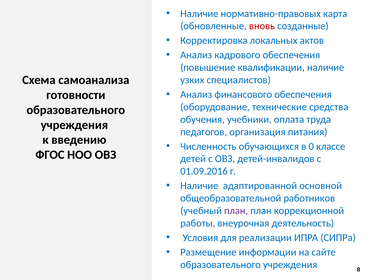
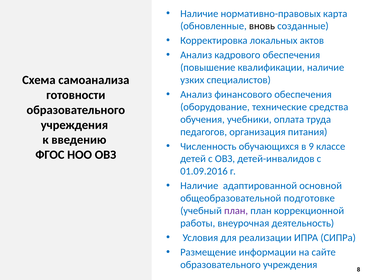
вновь colour: red -> black (262, 26)
0: 0 -> 9 (311, 147)
работников: работников -> подготовке (309, 199)
